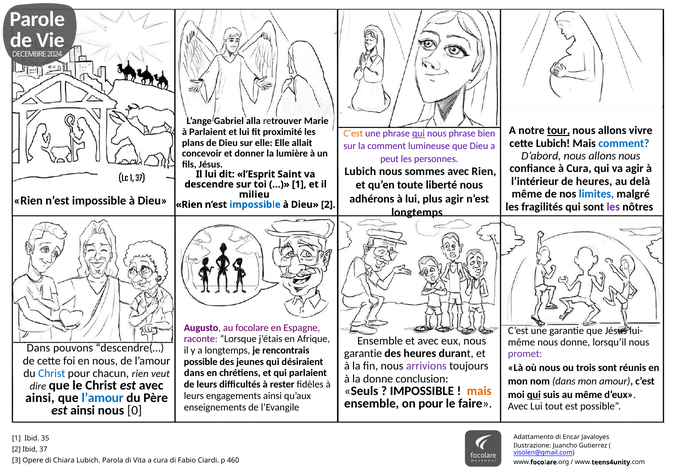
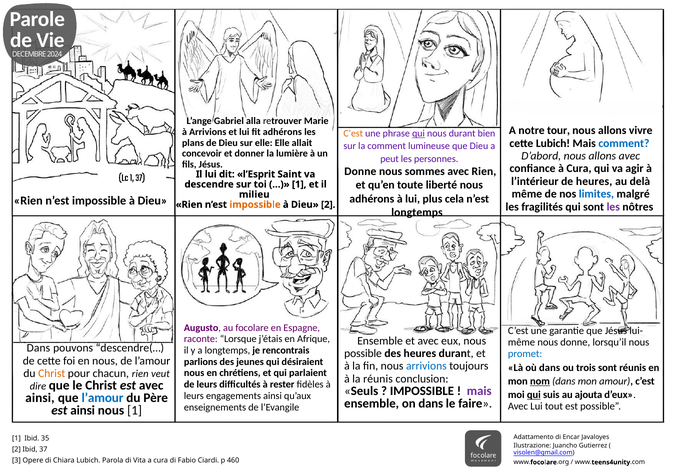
tour underline: present -> none (559, 130)
à Parlaient: Parlaient -> Arrivions (208, 132)
fit proximité: proximité -> adhérons (282, 132)
nous phrase: phrase -> durant (462, 133)
allons nous: nous -> avec (629, 156)
Lubich: Lubich -> Donne (360, 171)
plus agir: agir -> cela (454, 199)
impossible colour: blue -> orange (255, 204)
garantie: garantie -> possible (363, 353)
promet colour: purple -> blue (525, 354)
possible: possible -> parlions (201, 361)
arrivions colour: purple -> blue (426, 366)
où nous: nous -> dans (550, 367)
Christ colour: blue -> orange (52, 373)
dans: dans -> nous (194, 373)
la donne: donne -> réunis (378, 379)
nom underline: none -> present (540, 381)
mais colour: orange -> purple (479, 391)
au même: même -> ajouta (589, 394)
on pour: pour -> dans (431, 403)
nous 0: 0 -> 1 (135, 410)
